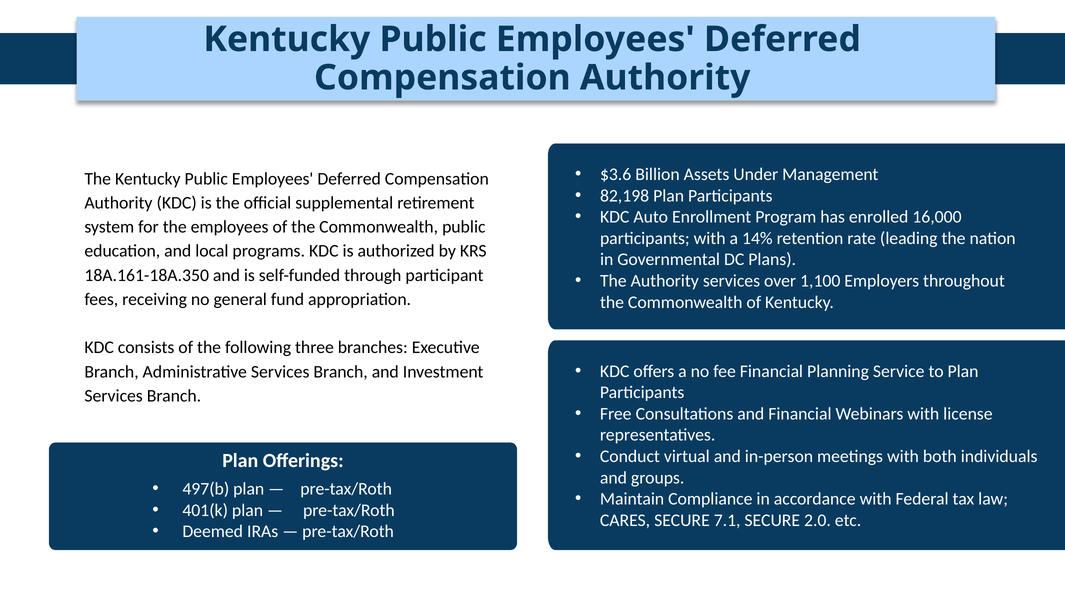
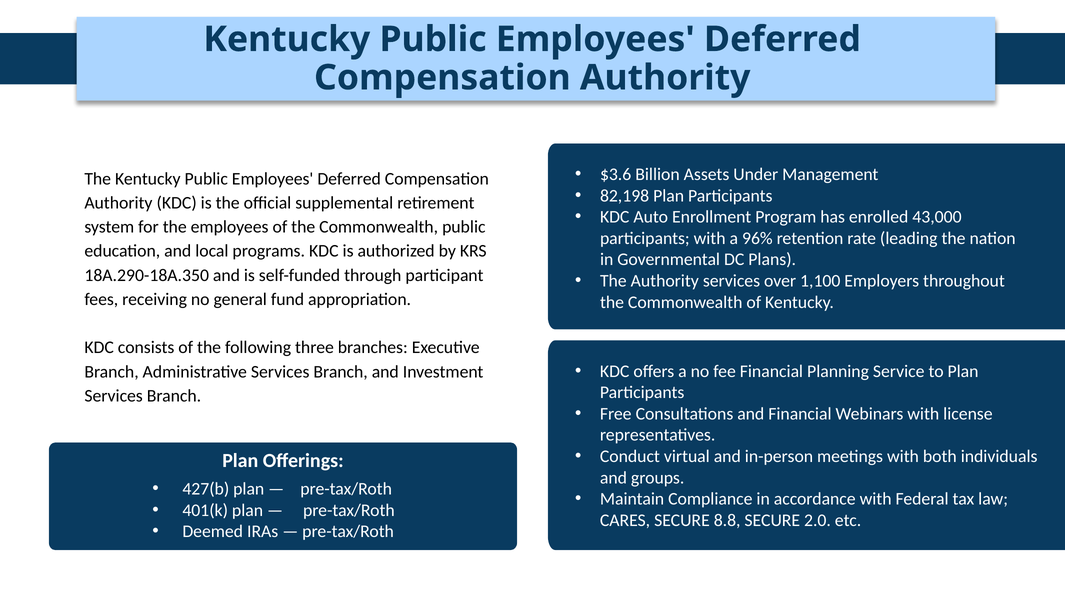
16,000: 16,000 -> 43,000 (937, 217)
14%: 14% -> 96% (757, 238)
18A.161-18A.350: 18A.161-18A.350 -> 18A.290-18A.350 (147, 275)
497(b: 497(b -> 427(b (206, 489)
7.1: 7.1 -> 8.8 (727, 520)
